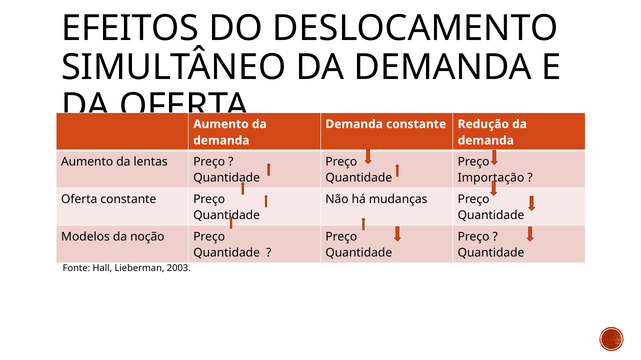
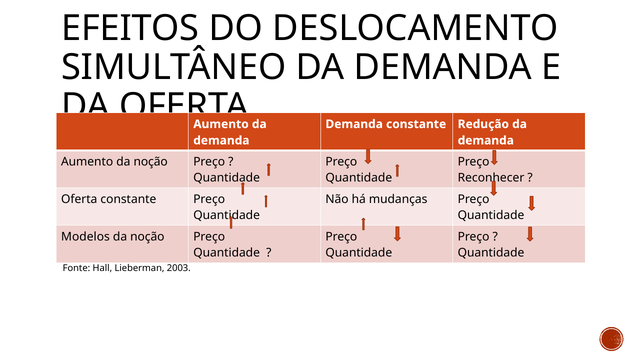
Aumento da lentas: lentas -> noção (151, 162)
Importação: Importação -> Reconhecer (491, 178)
